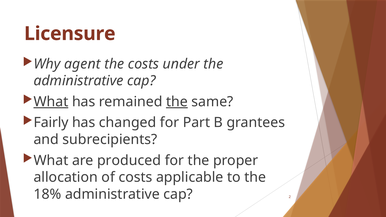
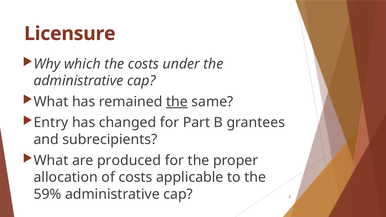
agent: agent -> which (82, 64)
What underline: present -> none (51, 102)
Fairly: Fairly -> Entry (51, 123)
18%: 18% -> 59% (47, 194)
